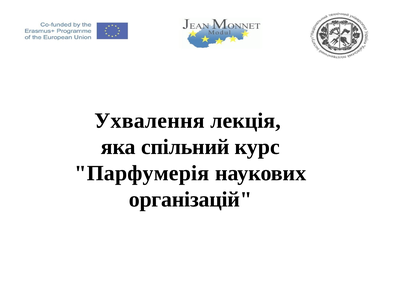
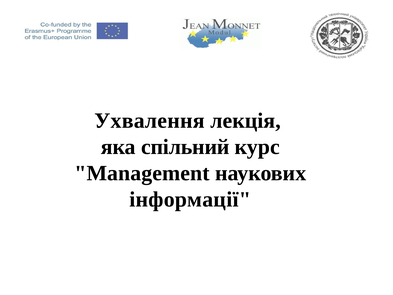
Парфумерія: Парфумерія -> Management (142, 173)
організацій: організацій -> інформації (190, 199)
